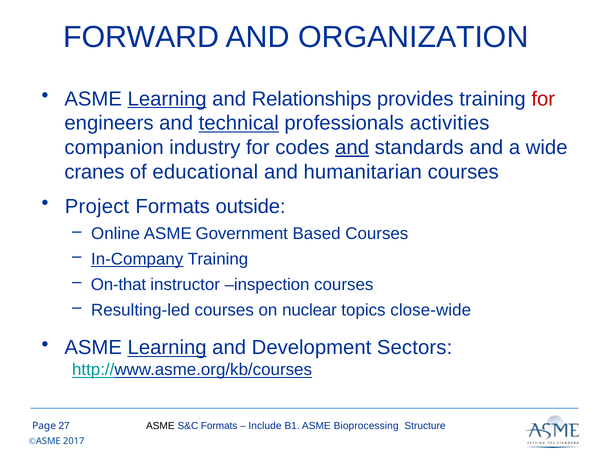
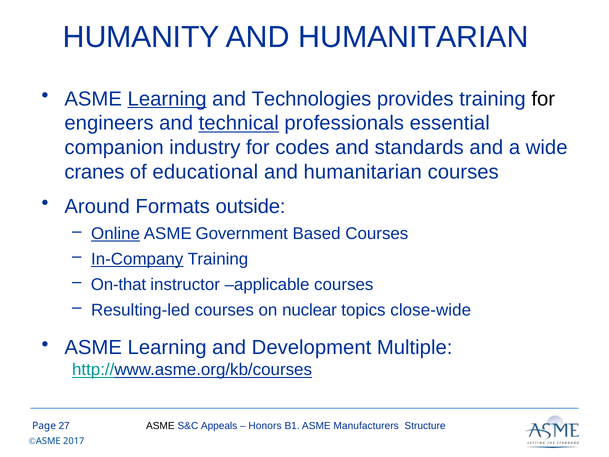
FORWARD: FORWARD -> HUMANITY (141, 37)
ORGANIZATION: ORGANIZATION -> HUMANITARIAN (413, 37)
Relationships: Relationships -> Technologies (312, 99)
for colour: red -> black (543, 99)
activities: activities -> essential (450, 123)
and underline: present -> none (352, 148)
Project: Project -> Around (97, 206)
Online underline: none -> present (116, 234)
inspection: inspection -> applicable (267, 284)
Learning underline: present -> none (167, 348)
Sectors: Sectors -> Multiple (415, 348)
S&C Formats: Formats -> Appeals (219, 426)
Include: Include -> Honors (265, 426)
Bioprocessing: Bioprocessing -> Manufacturers (366, 426)
